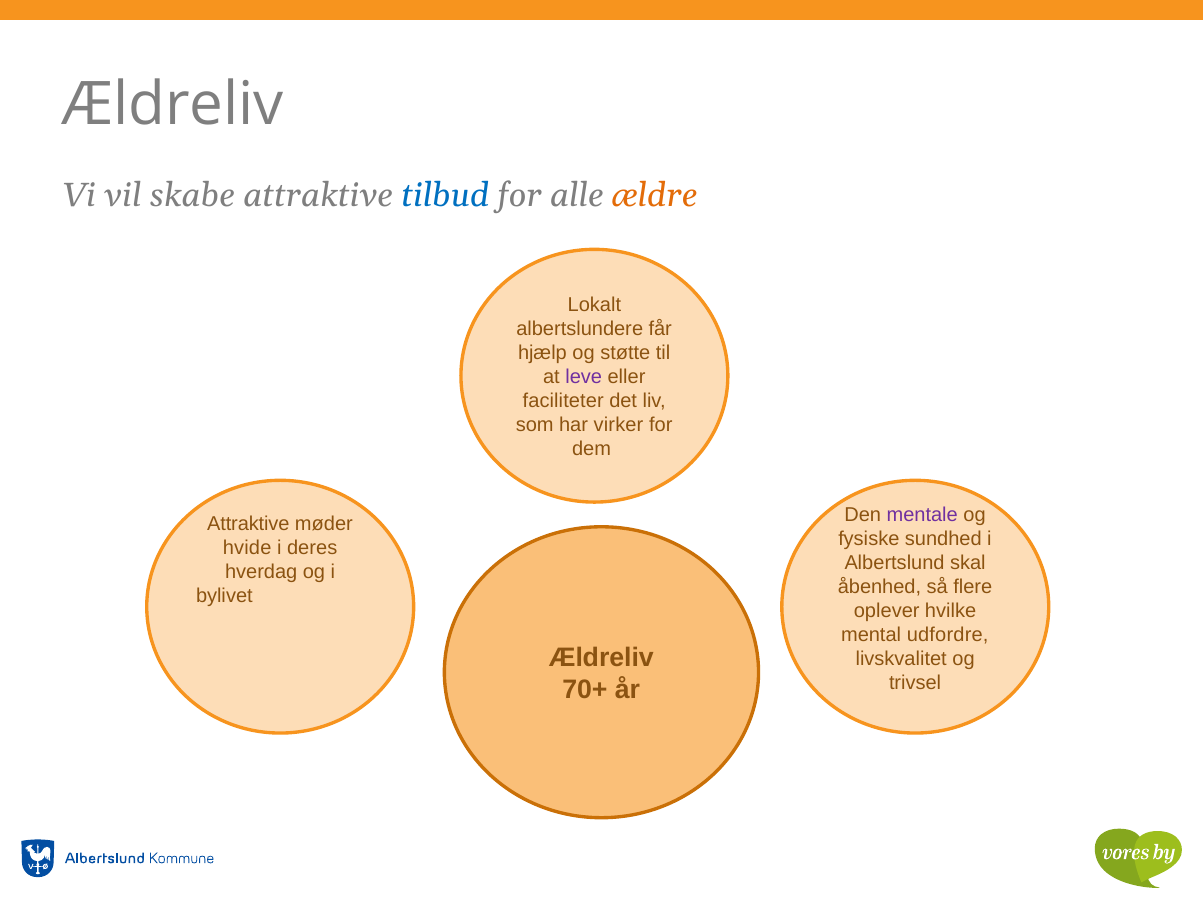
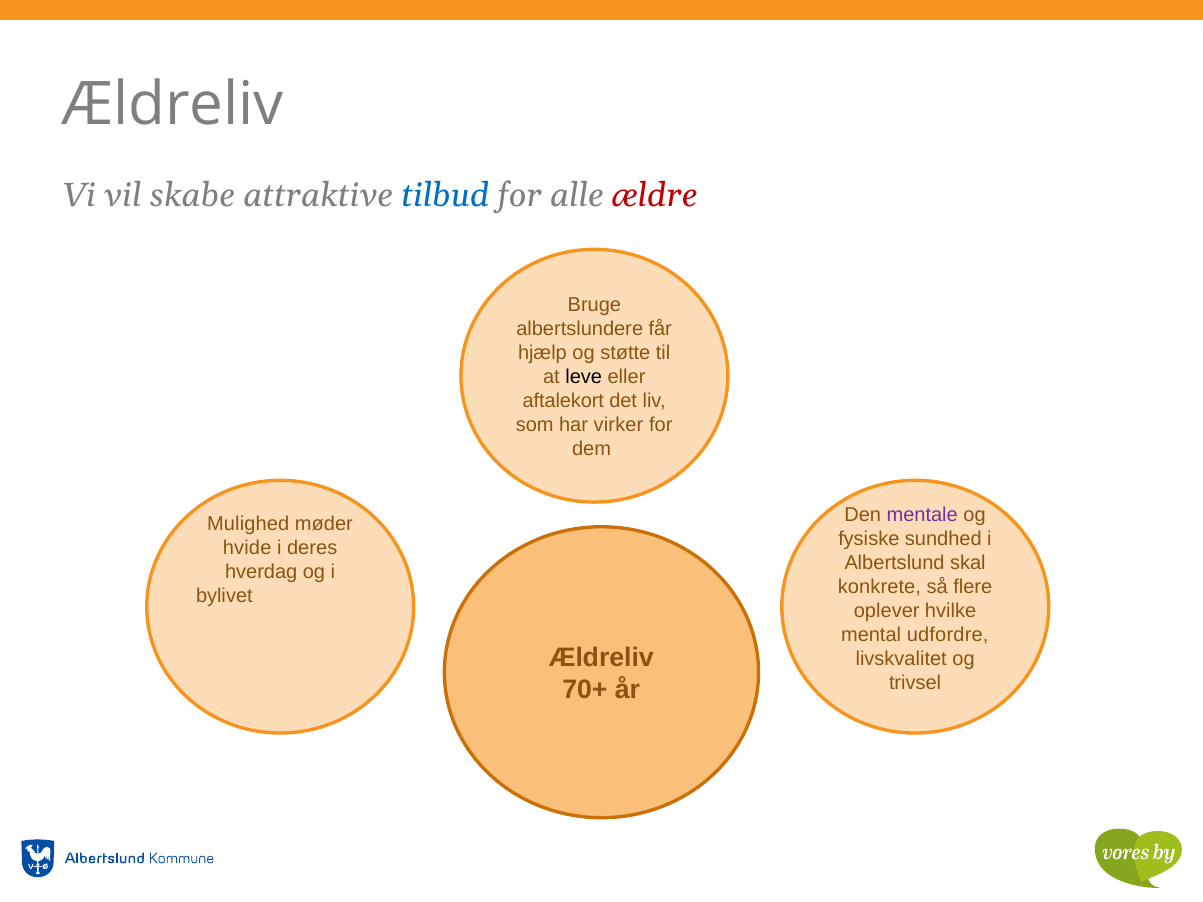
ældre colour: orange -> red (655, 195)
Lokalt: Lokalt -> Bruge (594, 305)
leve colour: purple -> black (584, 377)
faciliteter: faciliteter -> aftalekort (563, 401)
Attraktive: Attraktive -> Mulighed (248, 524)
åbenhed: åbenhed -> konkrete (879, 587)
